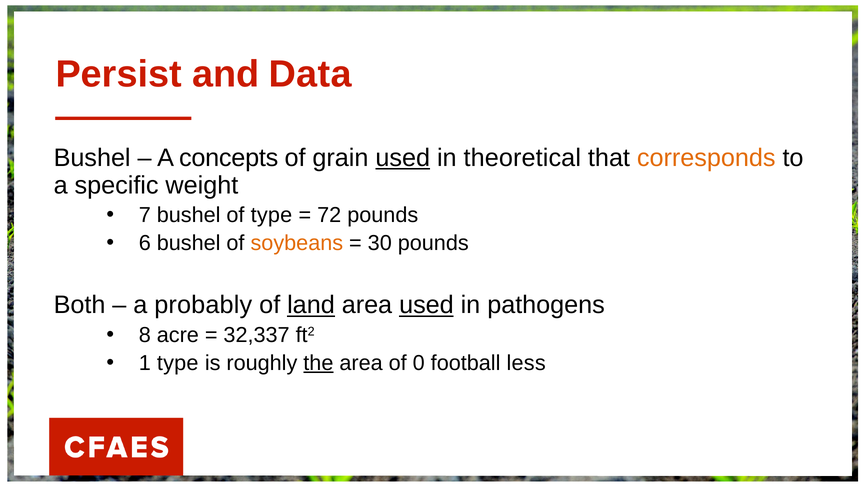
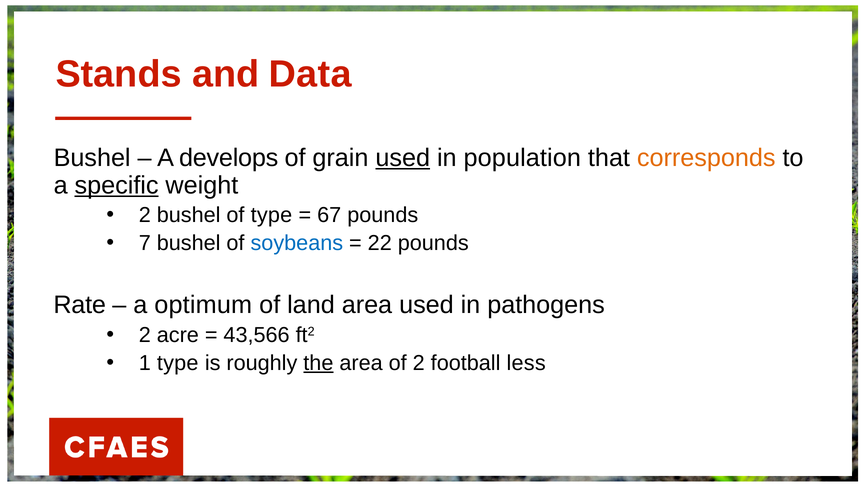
Persist: Persist -> Stands (119, 74)
concepts: concepts -> develops (229, 158)
theoretical: theoretical -> population (522, 158)
specific underline: none -> present (117, 185)
7: 7 -> 2 (145, 215)
72: 72 -> 67 (329, 215)
6: 6 -> 7 (145, 243)
soybeans colour: orange -> blue (297, 243)
30: 30 -> 22 (380, 243)
Both: Both -> Rate (80, 305)
probably: probably -> optimum (203, 305)
land underline: present -> none (311, 305)
used underline: present -> none (426, 305)
8: 8 -> 2 (145, 335)
32,337: 32,337 -> 43,566 (257, 335)
of 0: 0 -> 2 (419, 363)
